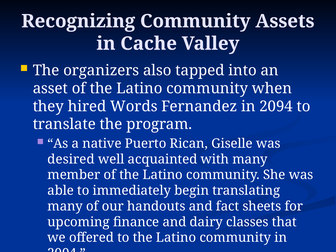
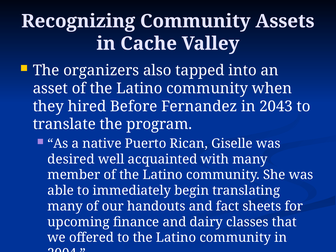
Words: Words -> Before (134, 106)
2094: 2094 -> 2043 (276, 106)
